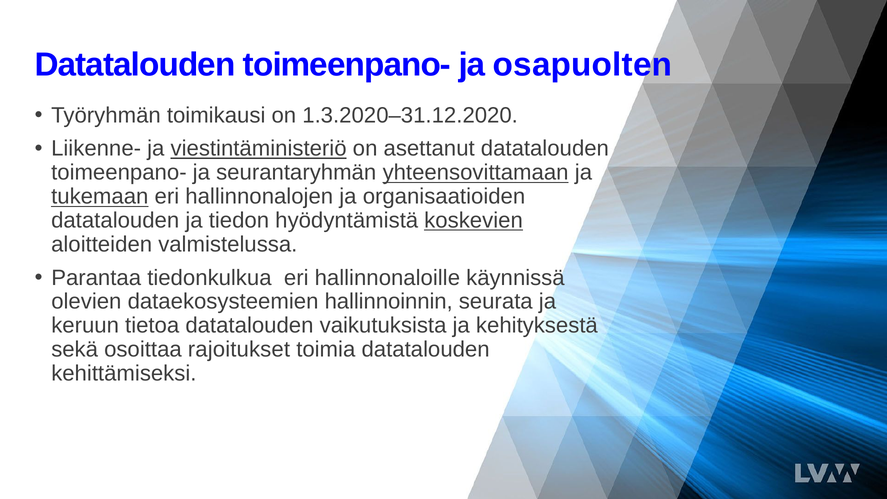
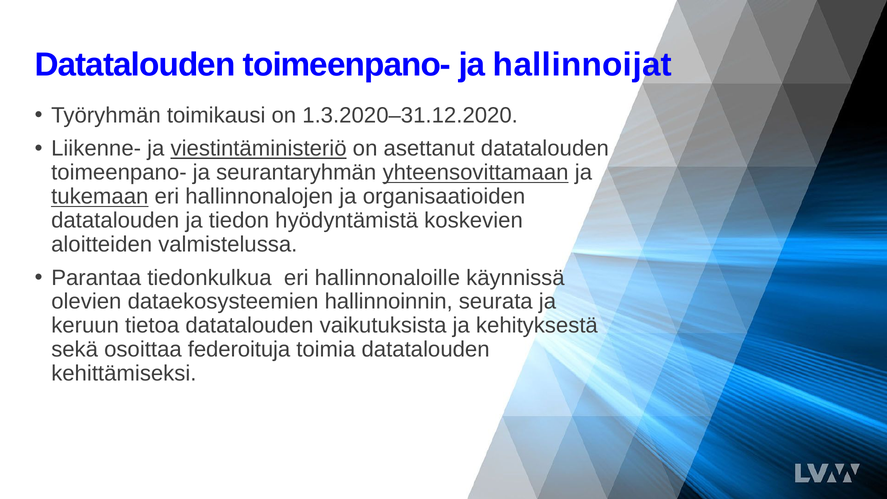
osapuolten: osapuolten -> hallinnoijat (582, 65)
koskevien underline: present -> none (474, 221)
rajoitukset: rajoitukset -> federoituja (239, 350)
